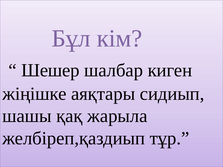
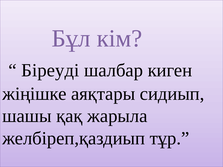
Шешер: Шешер -> Біреуді (50, 70)
